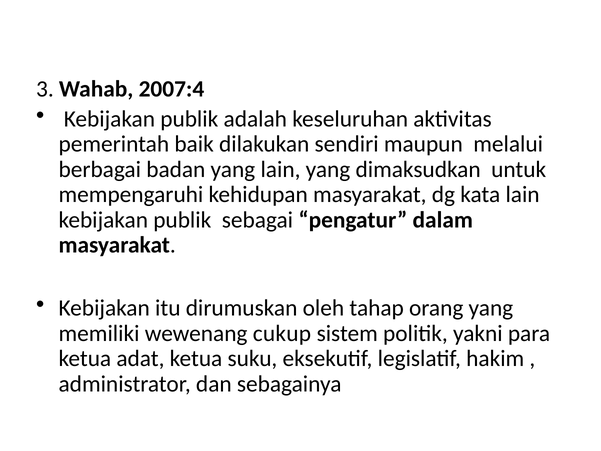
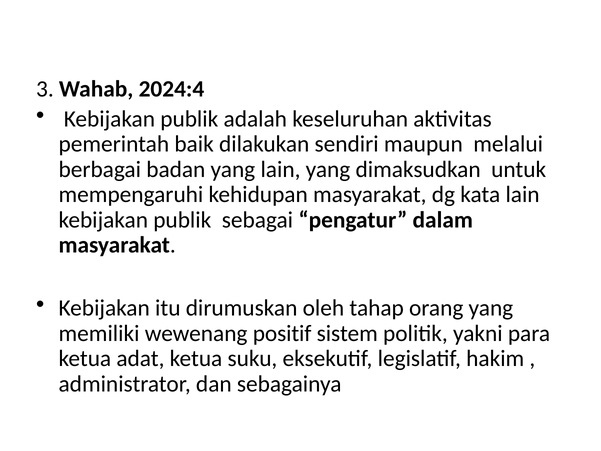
2007:4: 2007:4 -> 2024:4 (171, 89)
cukup: cukup -> positif (282, 333)
